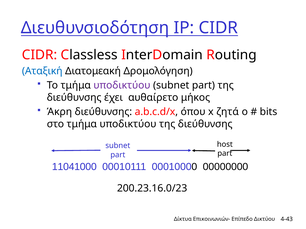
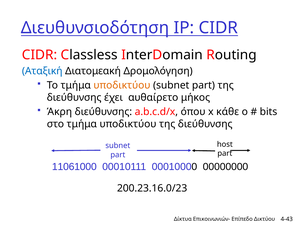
υποδικτύου colour: purple -> orange (122, 85)
ζητά: ζητά -> κάθε (228, 112)
11041000: 11041000 -> 11061000 (74, 167)
